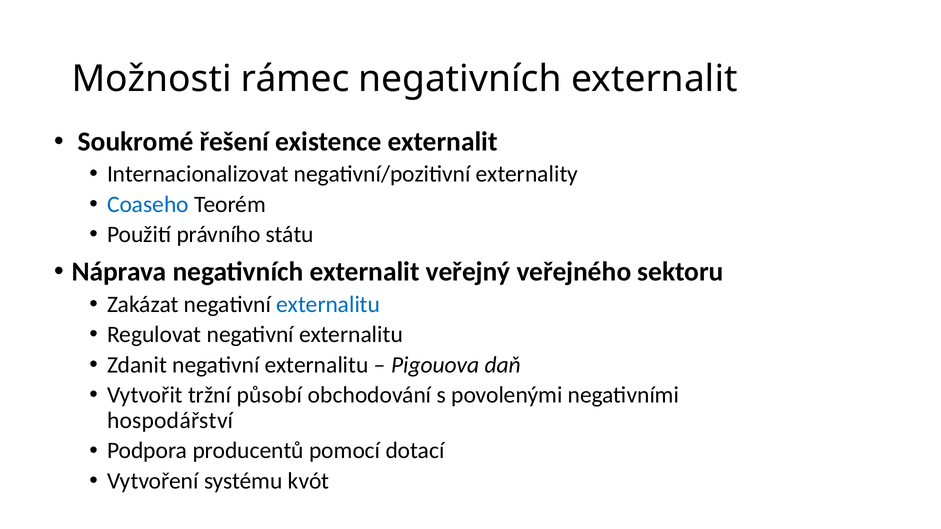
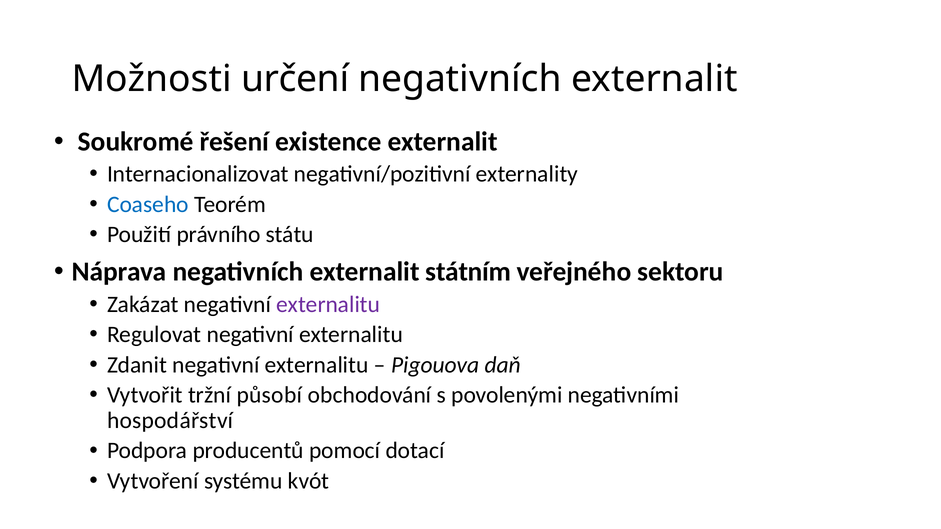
rámec: rámec -> určení (295, 79)
veřejný: veřejný -> státním (468, 272)
externalitu colour: blue -> purple (328, 304)
